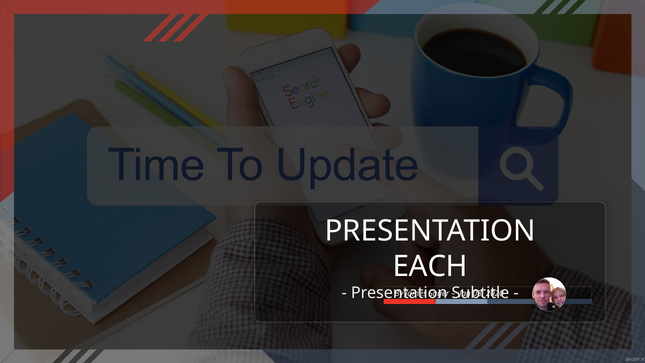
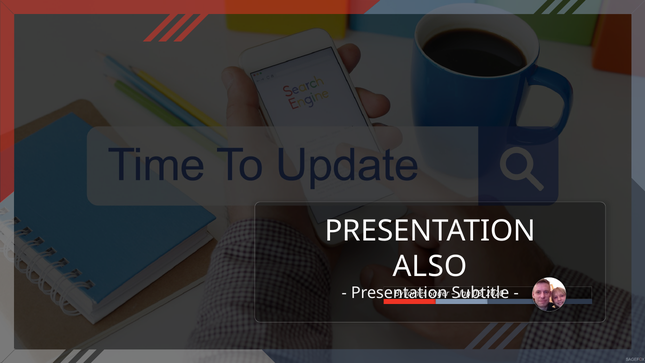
EACH: EACH -> ALSO (430, 266)
